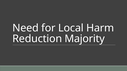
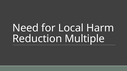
Majority: Majority -> Multiple (85, 39)
